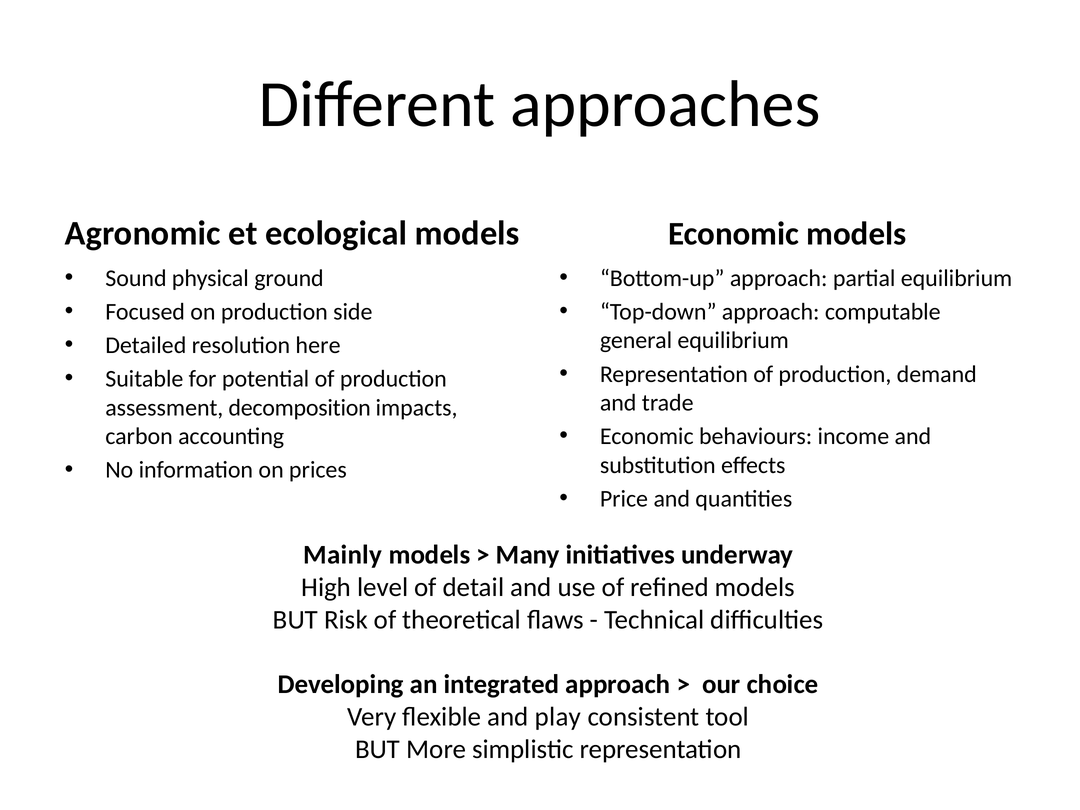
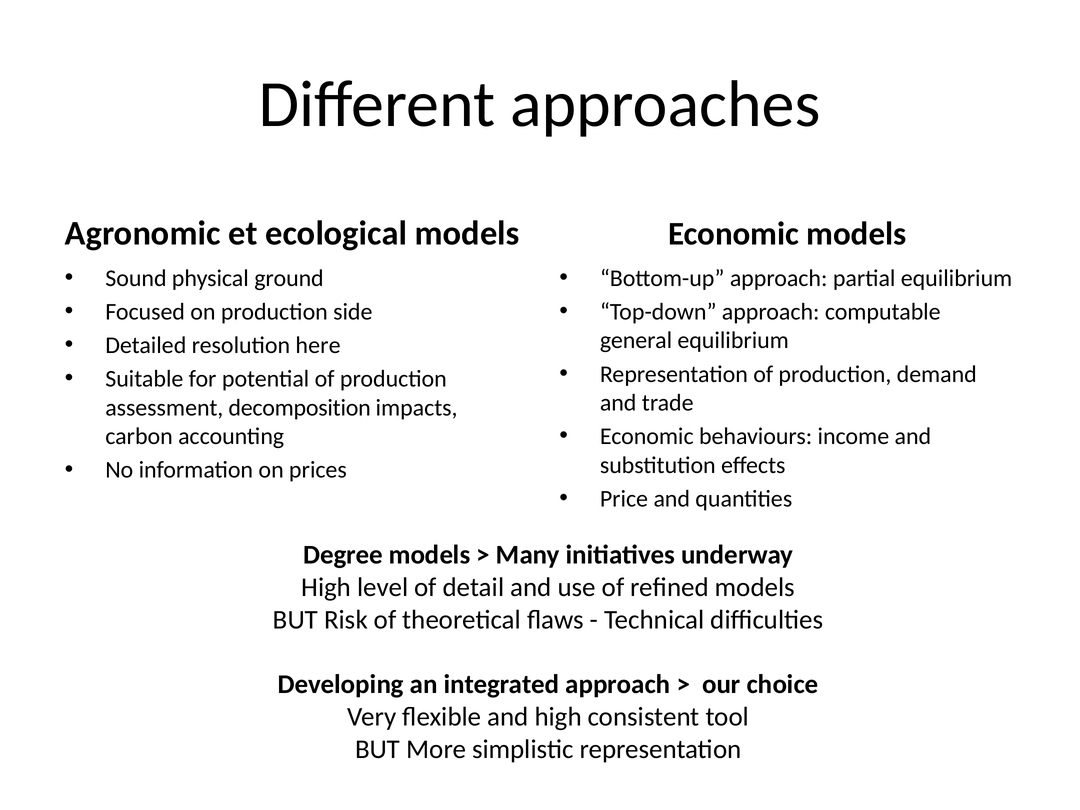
Mainly: Mainly -> Degree (343, 555)
and play: play -> high (558, 717)
